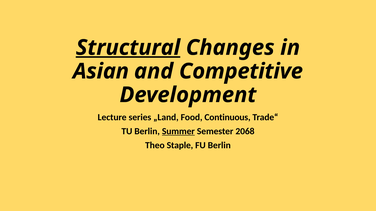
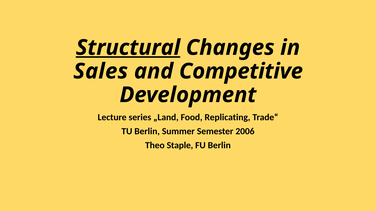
Asian: Asian -> Sales (101, 71)
Continuous: Continuous -> Replicating (227, 118)
Summer underline: present -> none (178, 132)
2068: 2068 -> 2006 (245, 132)
